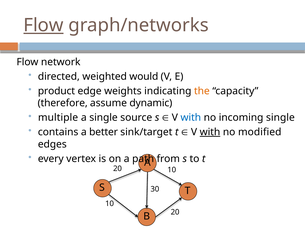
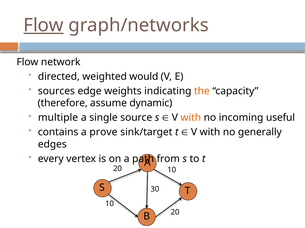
product: product -> sources (56, 91)
with colour: blue -> orange (191, 118)
incoming single: single -> useful (280, 118)
better: better -> prove (103, 132)
with underline: present -> none (210, 132)
modified: modified -> generally (260, 132)
